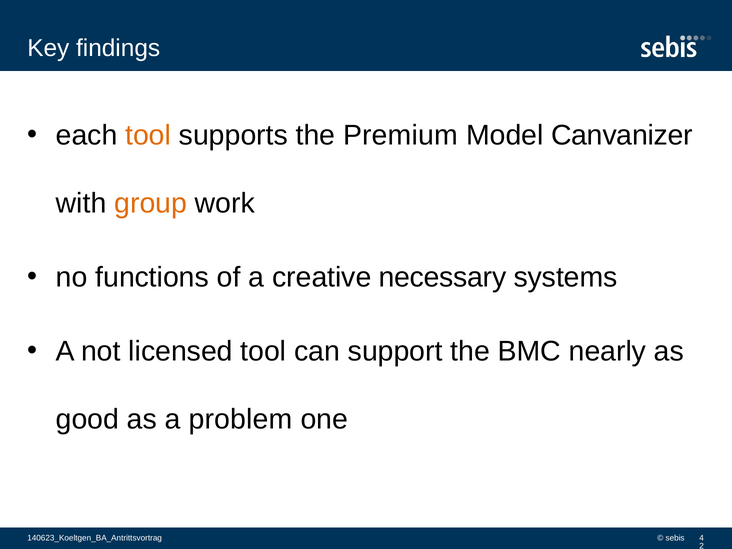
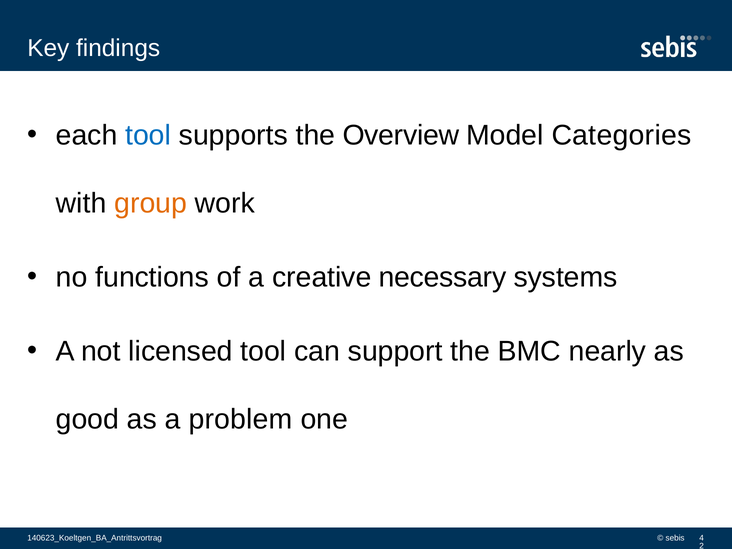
tool colour: orange -> blue (148, 135)
Premium: Premium -> Overview (401, 135)
Canvanizer: Canvanizer -> Categories (622, 135)
